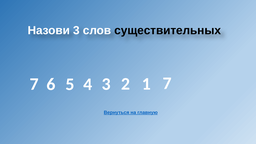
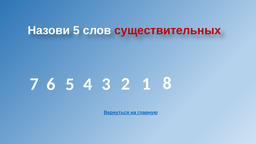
Назови 3: 3 -> 5 (76, 30)
существительных colour: black -> red (168, 30)
1 7: 7 -> 8 (167, 83)
